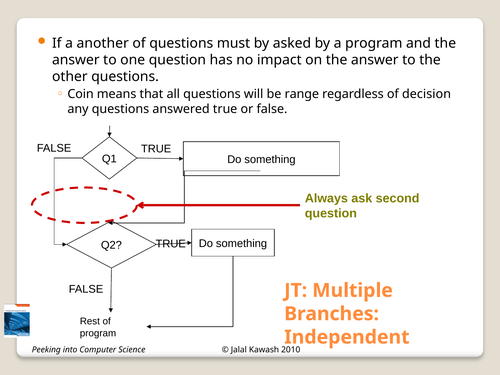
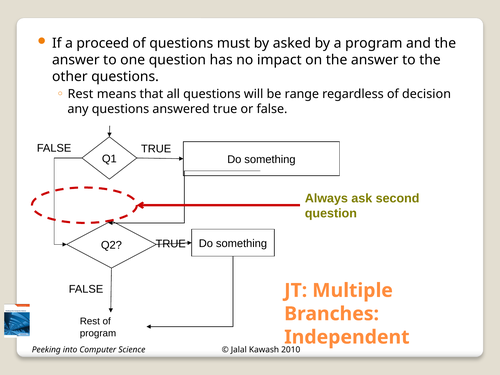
another: another -> proceed (103, 43)
Coin: Coin -> Rest (80, 94)
